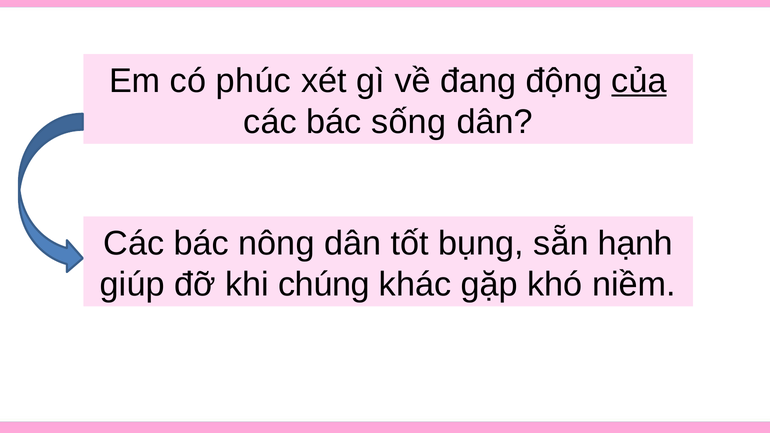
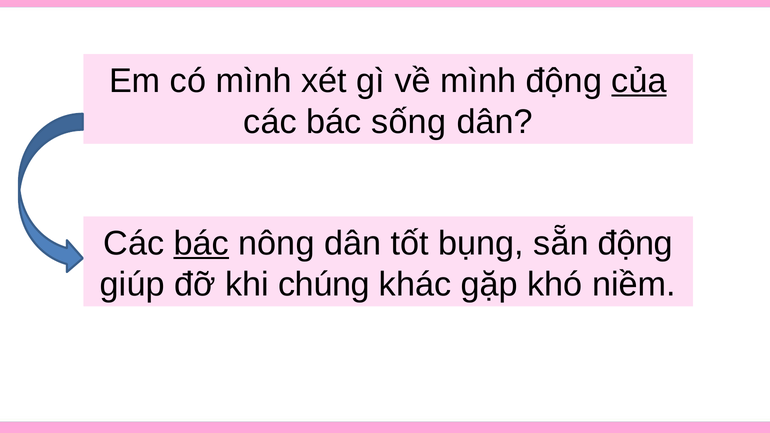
có phúc: phúc -> mình (254, 81)
về đang: đang -> mình (478, 81)
bác underline: none -> present (201, 243)
sẵn hạnh: hạnh -> động (635, 243)
